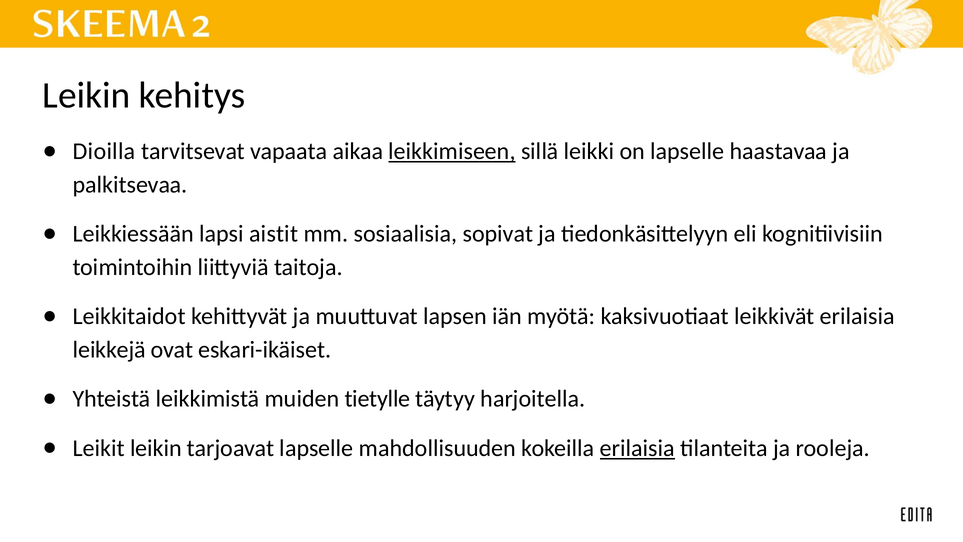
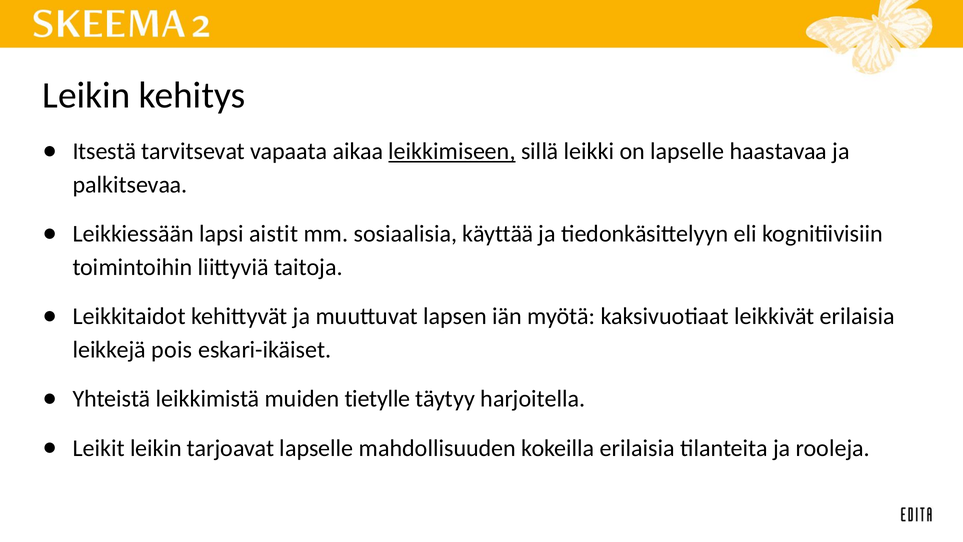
Dioilla: Dioilla -> Itsestä (104, 151)
sopivat: sopivat -> käyttää (498, 234)
ovat: ovat -> pois (172, 350)
erilaisia underline: present -> none (637, 448)
